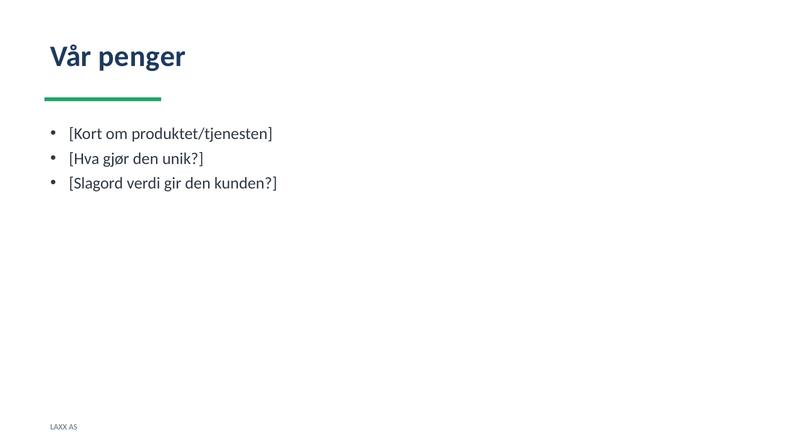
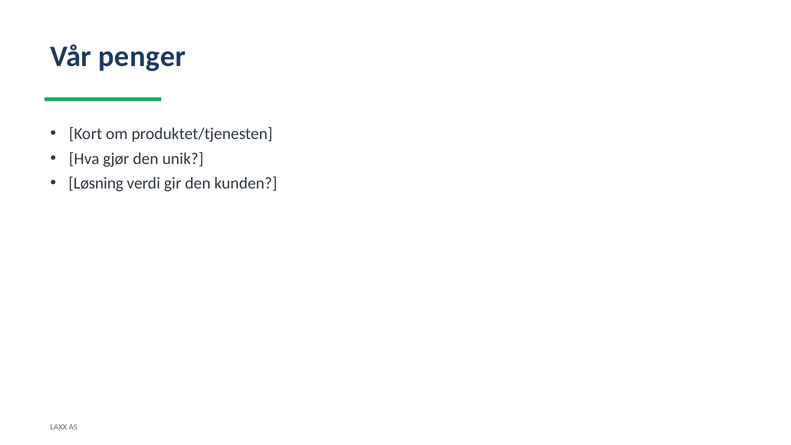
Slagord: Slagord -> Løsning (96, 183)
